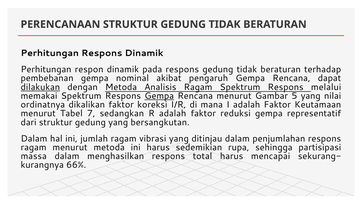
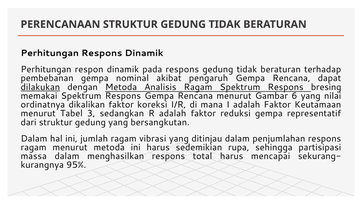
melalui: melalui -> bresing (326, 87)
Gempa underline: present -> none (159, 96)
5: 5 -> 6 (294, 96)
7: 7 -> 3 (91, 113)
66%: 66% -> 95% (76, 165)
